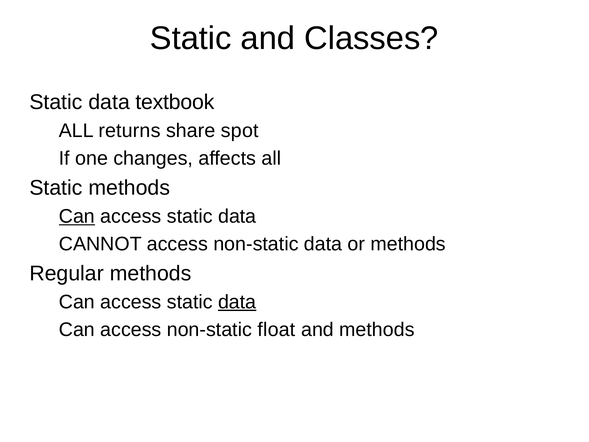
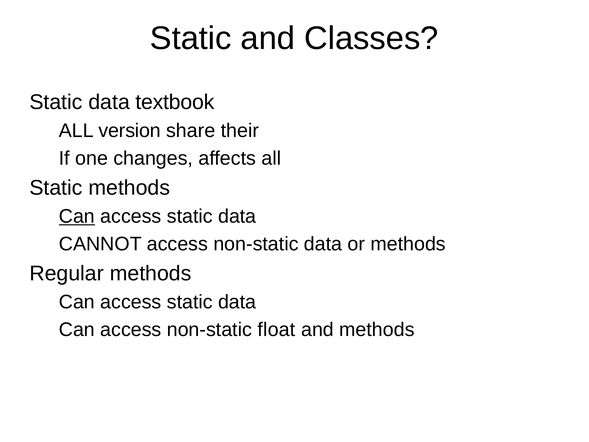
returns: returns -> version (130, 131)
spot: spot -> their (240, 131)
data underline: present -> none (237, 302)
